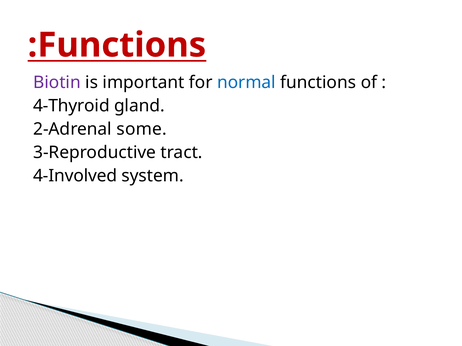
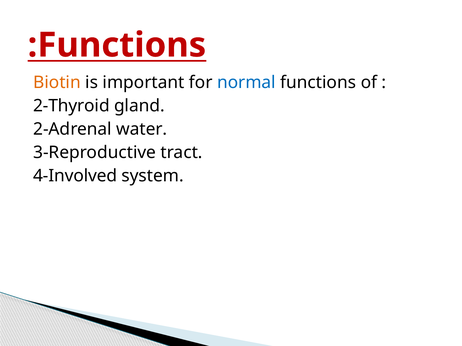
Biotin colour: purple -> orange (57, 82)
4-Thyroid: 4-Thyroid -> 2-Thyroid (71, 106)
some: some -> water (142, 129)
